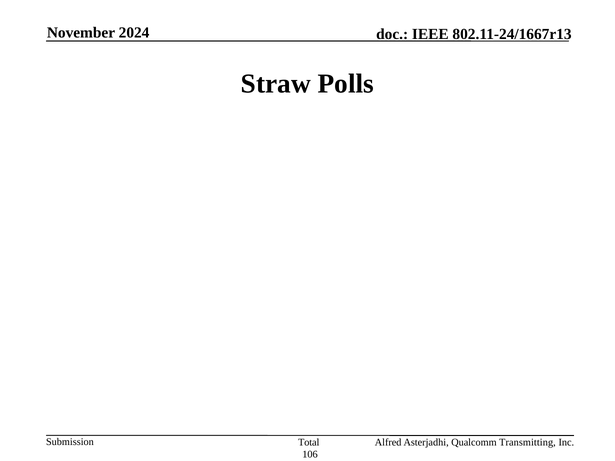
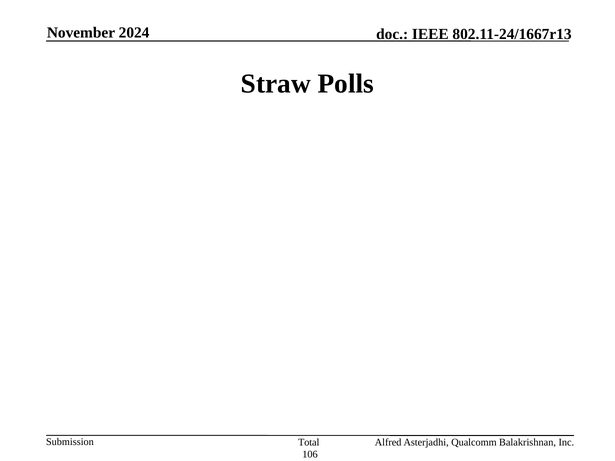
Transmitting: Transmitting -> Balakrishnan (528, 442)
